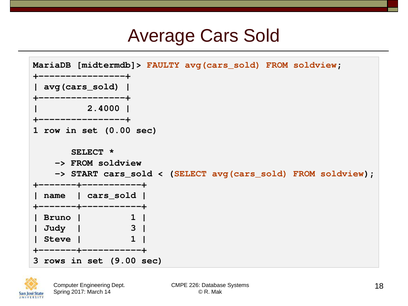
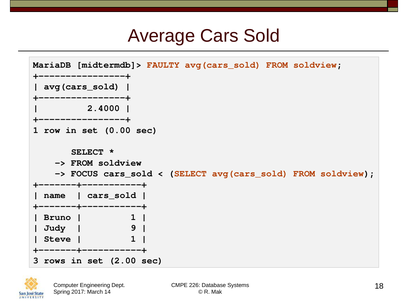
START: START -> FOCUS (85, 174)
3: 3 -> 9 (133, 228)
9.00: 9.00 -> 2.00 (123, 261)
